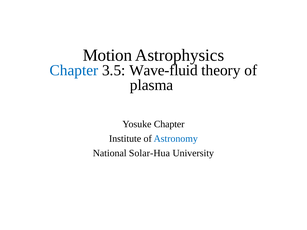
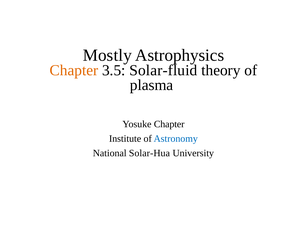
Motion: Motion -> Mostly (107, 55)
Chapter colour: blue -> orange (74, 70)
Wave-fluid: Wave-fluid -> Solar-fluid (163, 70)
